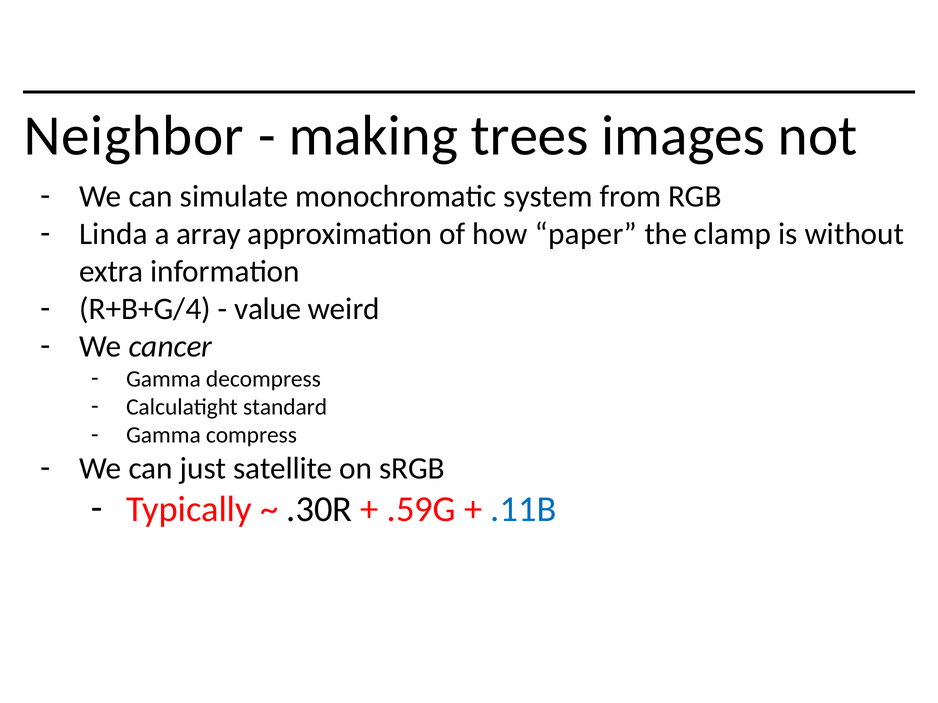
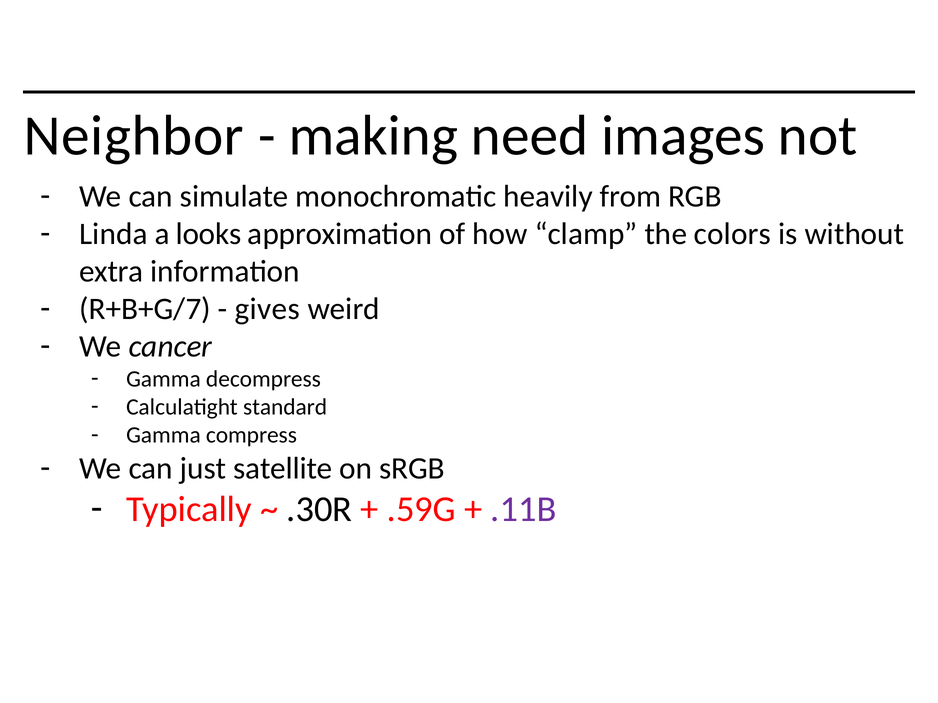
trees: trees -> need (530, 136)
system: system -> heavily (548, 197)
array: array -> looks (209, 234)
paper: paper -> clamp (586, 234)
clamp: clamp -> colors (732, 234)
R+B+G/4: R+B+G/4 -> R+B+G/7 (145, 309)
value: value -> gives (267, 309)
.11B colour: blue -> purple (523, 510)
